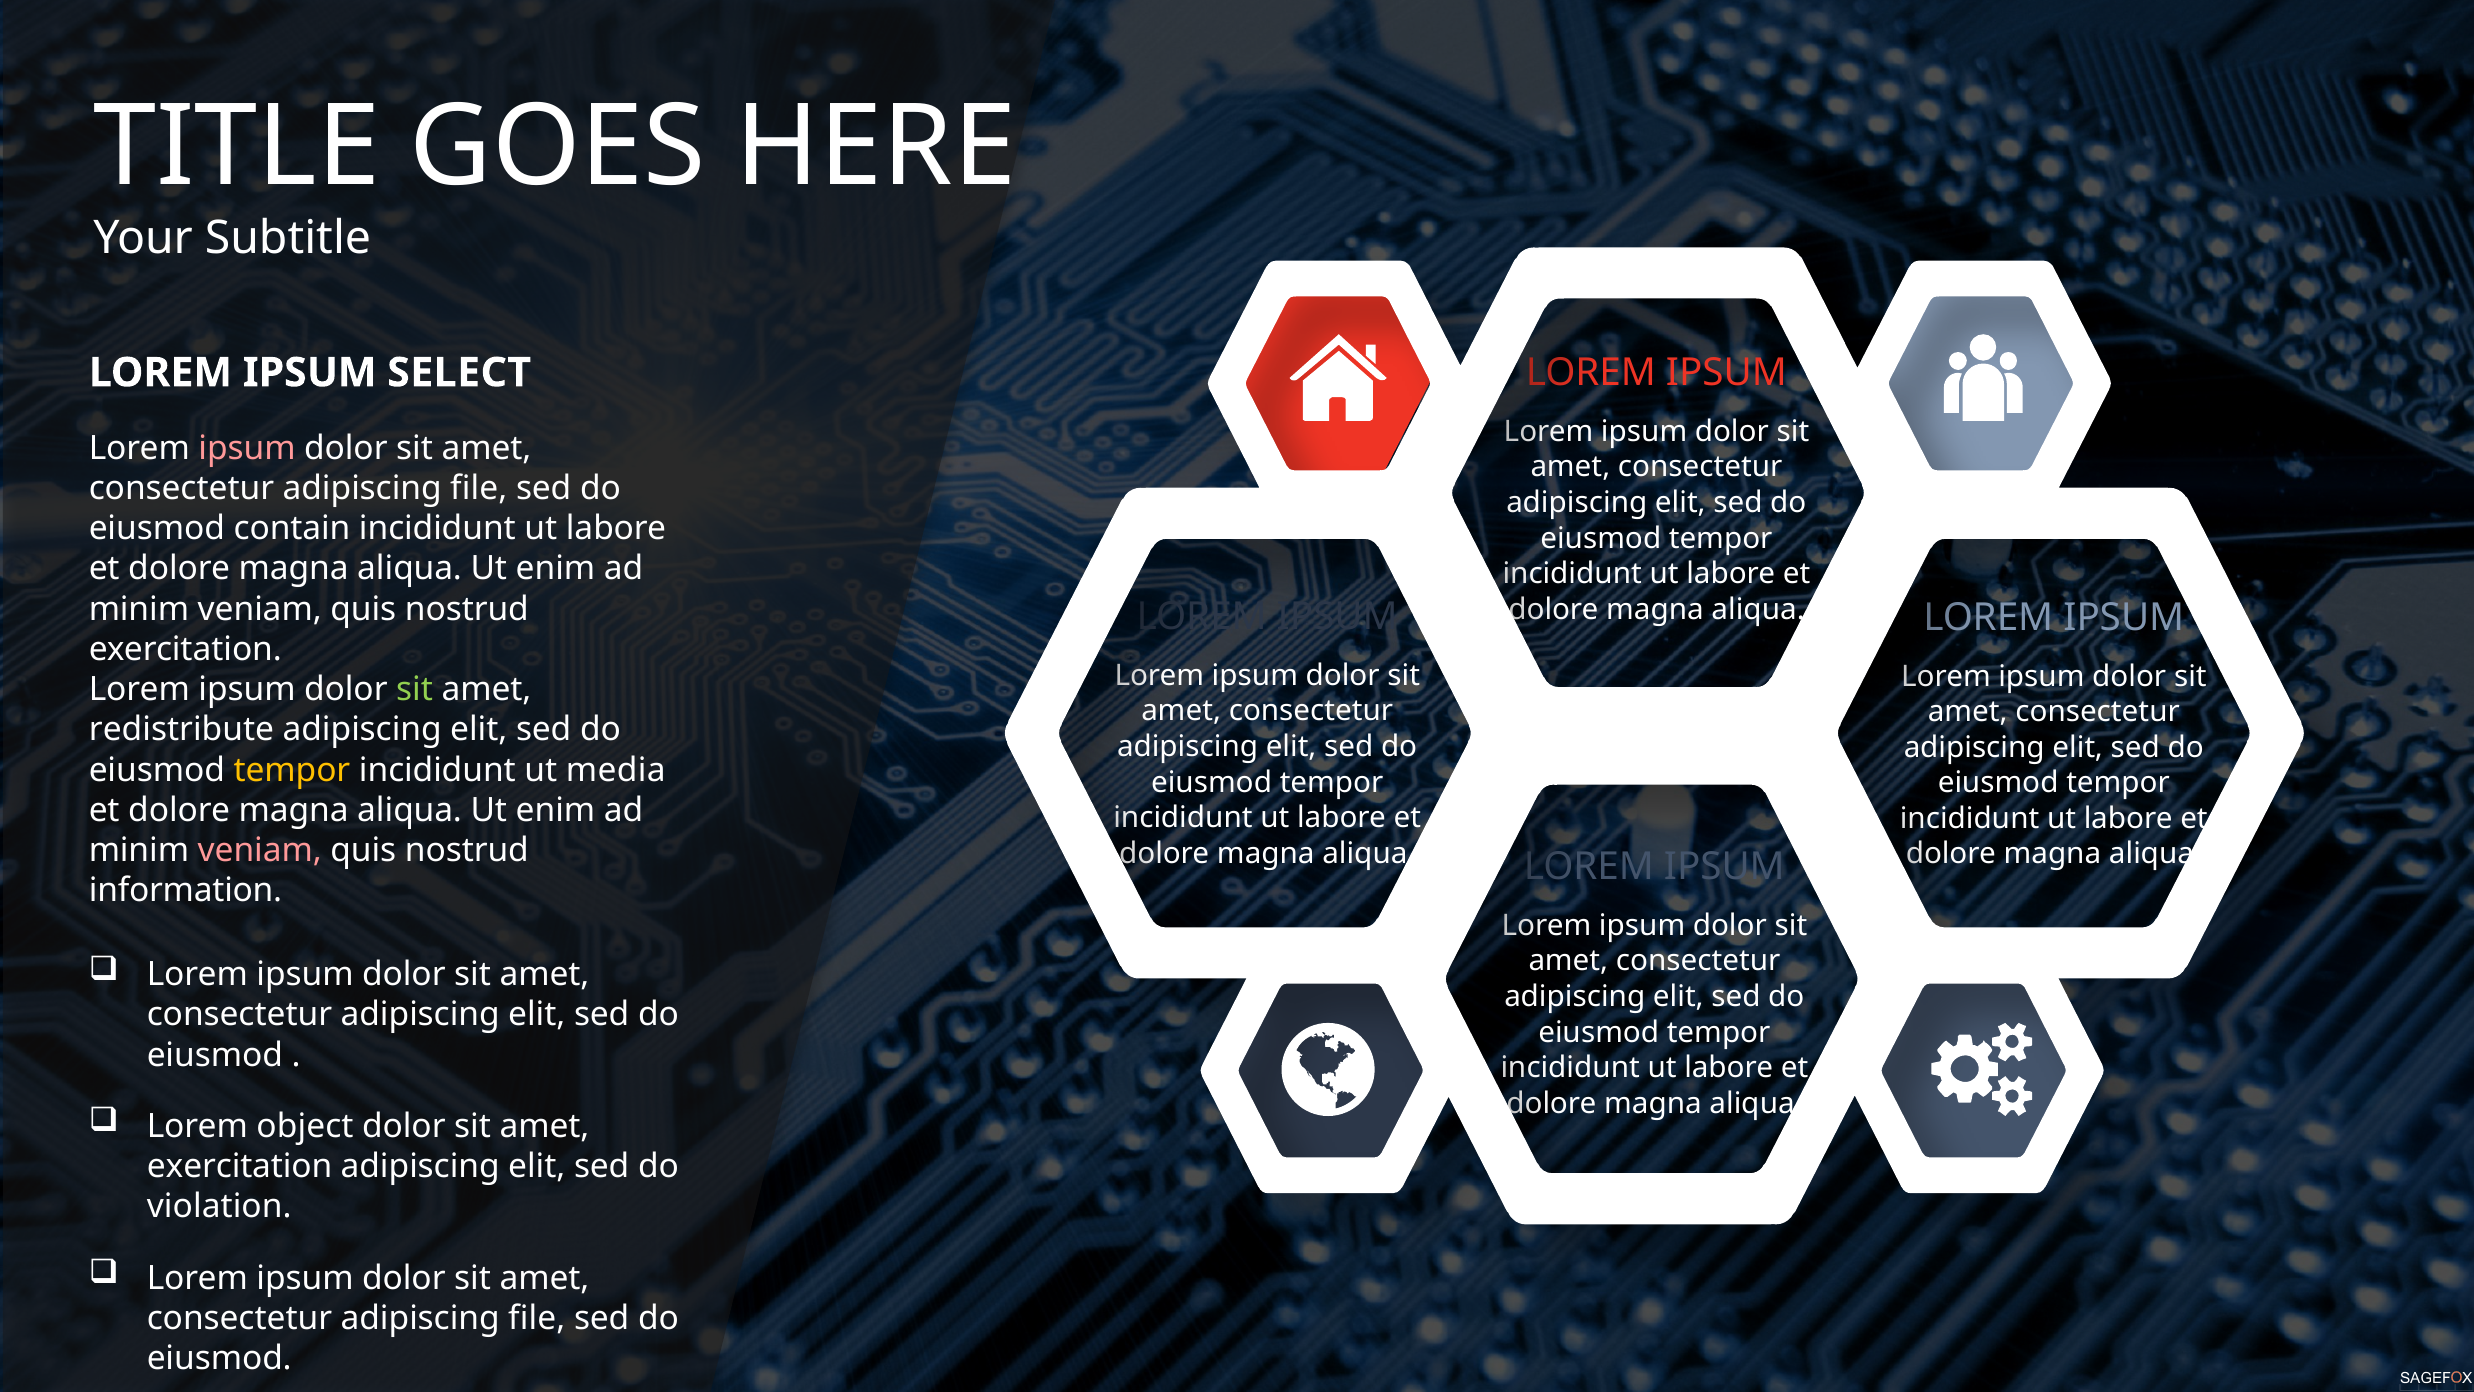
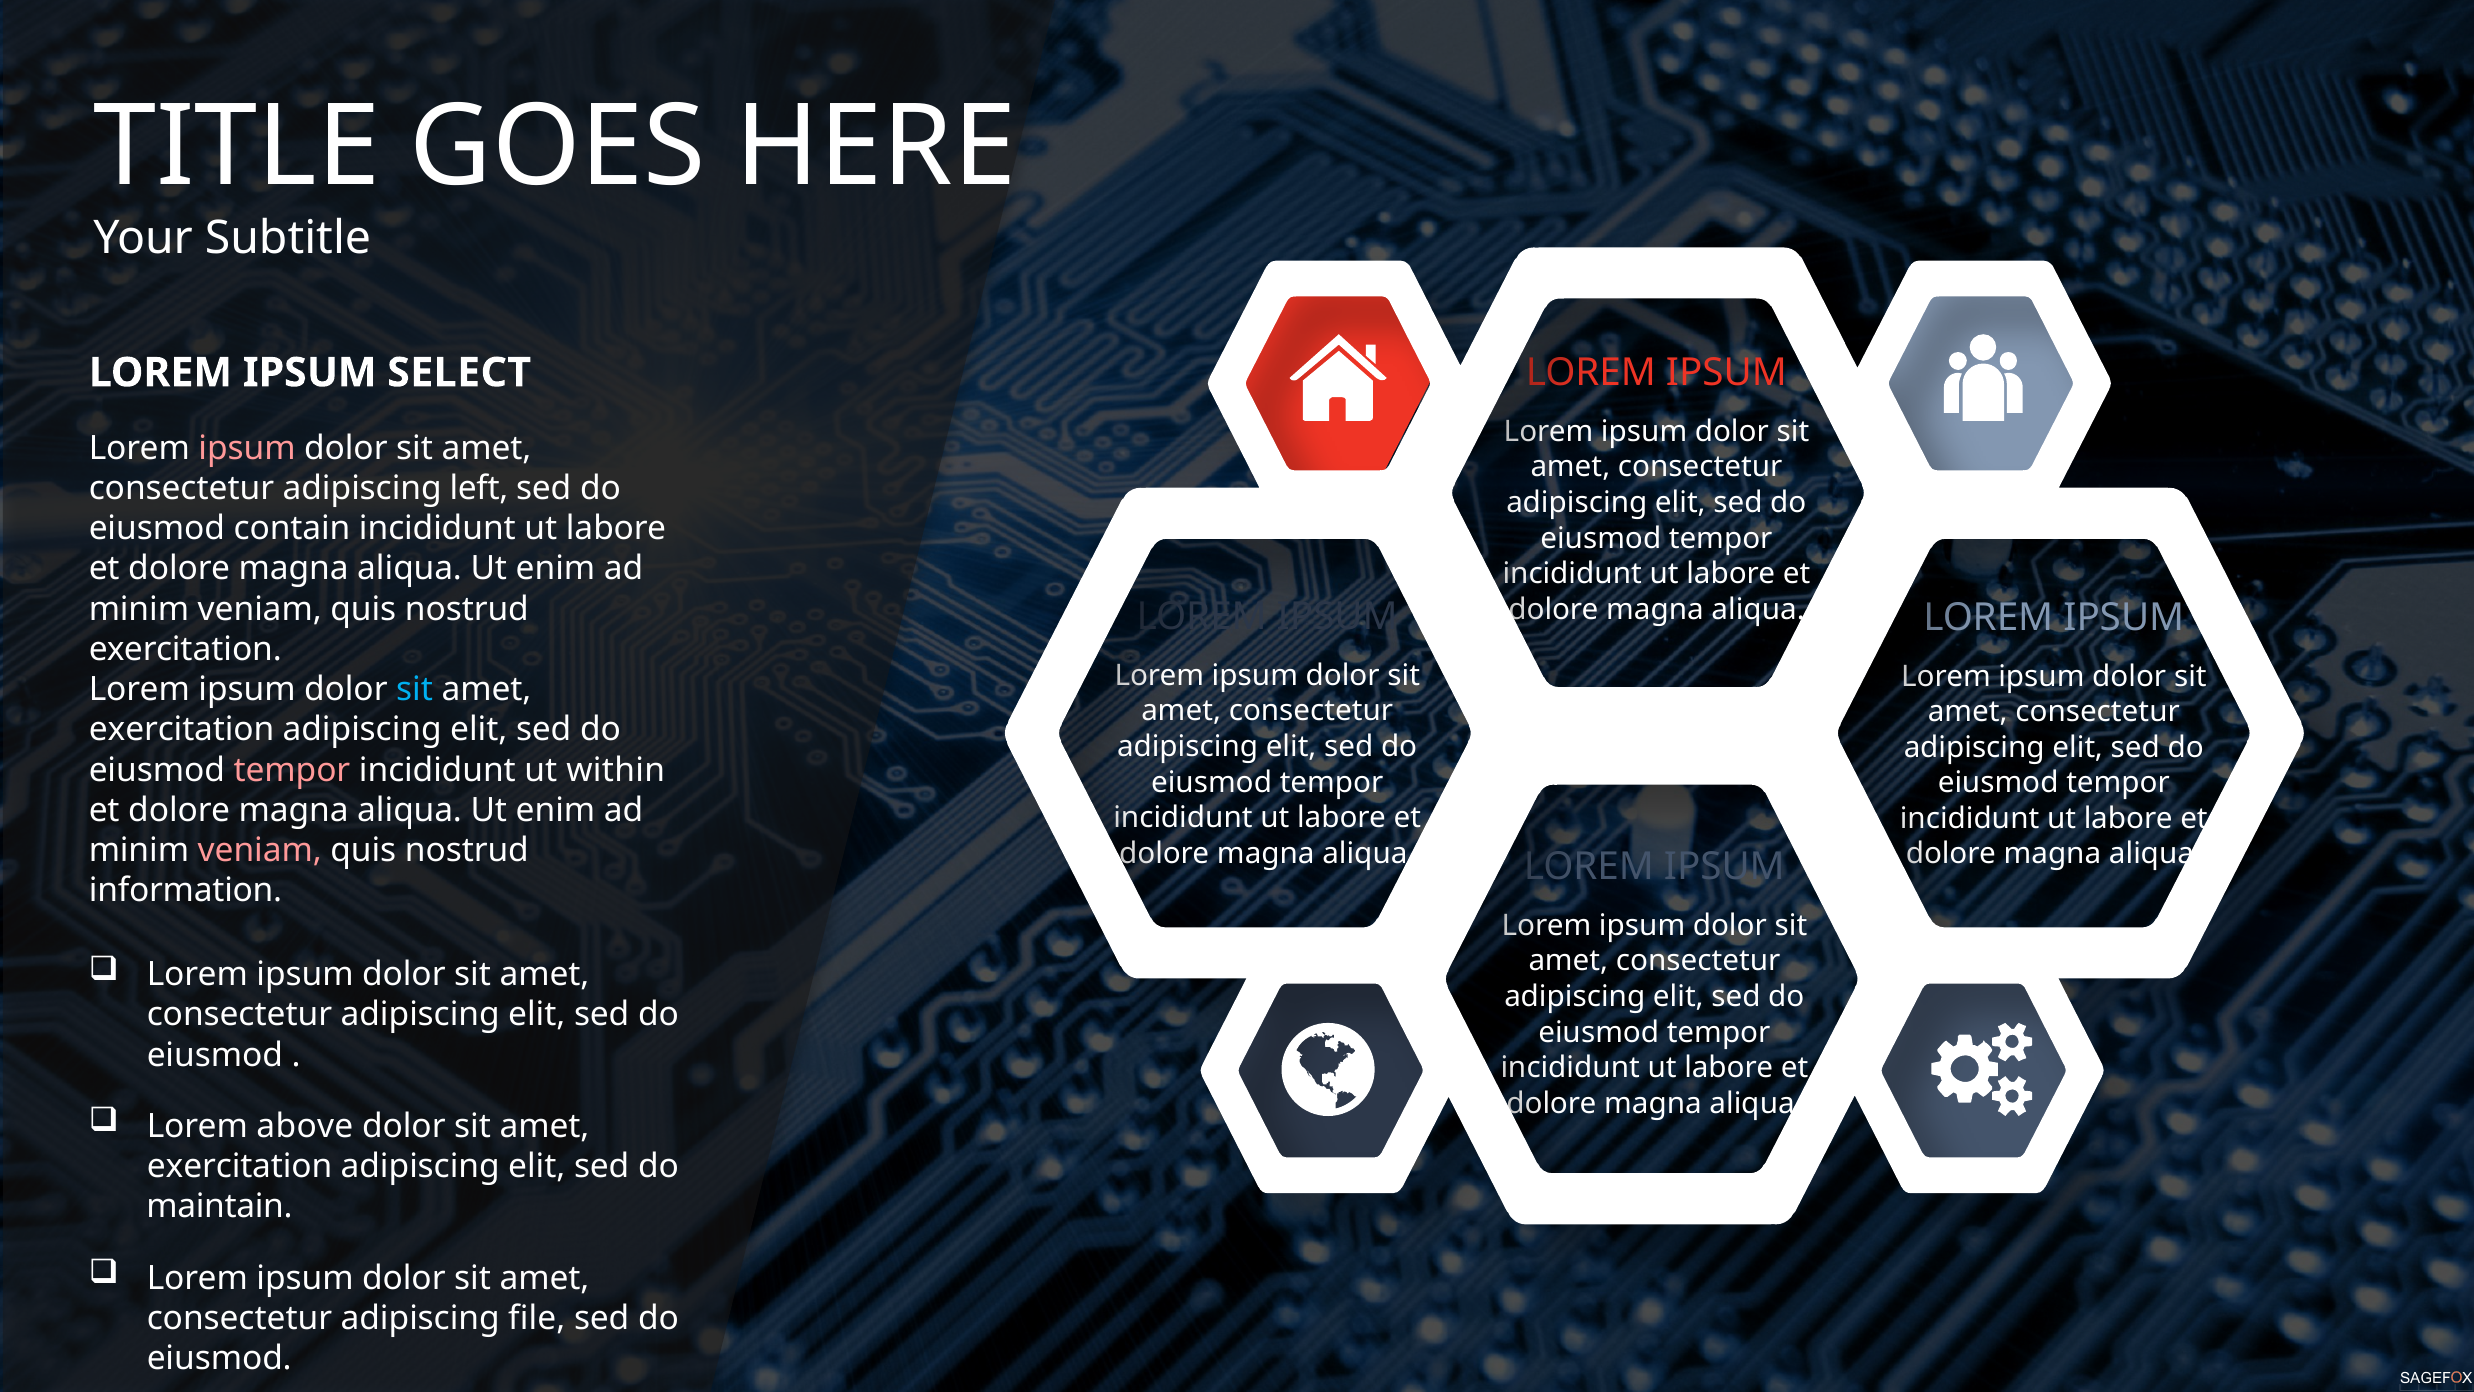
file: file -> left (479, 488)
sit colour: light green -> light blue (415, 689)
redistribute: redistribute -> exercitation (182, 730)
tempor colour: yellow -> pink (292, 770)
media: media -> within (616, 770)
object: object -> above (305, 1126)
violation: violation -> maintain (219, 1206)
